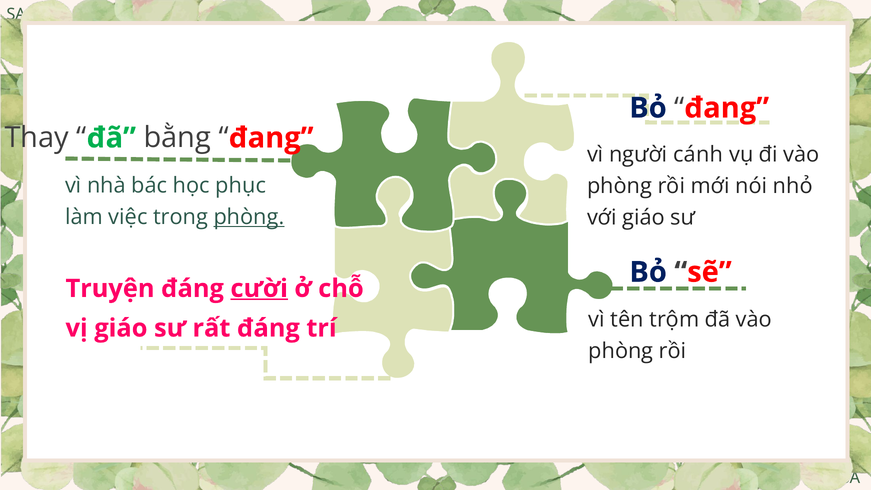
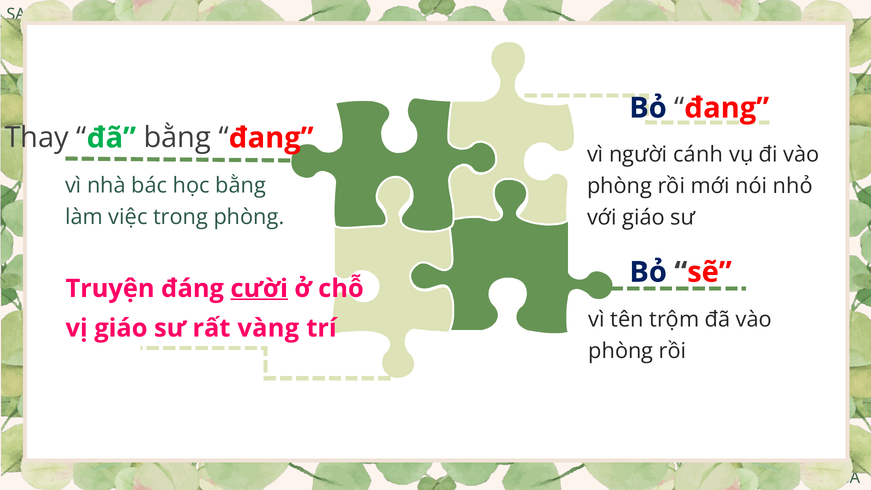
học phục: phục -> bằng (241, 186)
phòng underline: present -> none (249, 217)
rất đáng: đáng -> vàng (268, 328)
